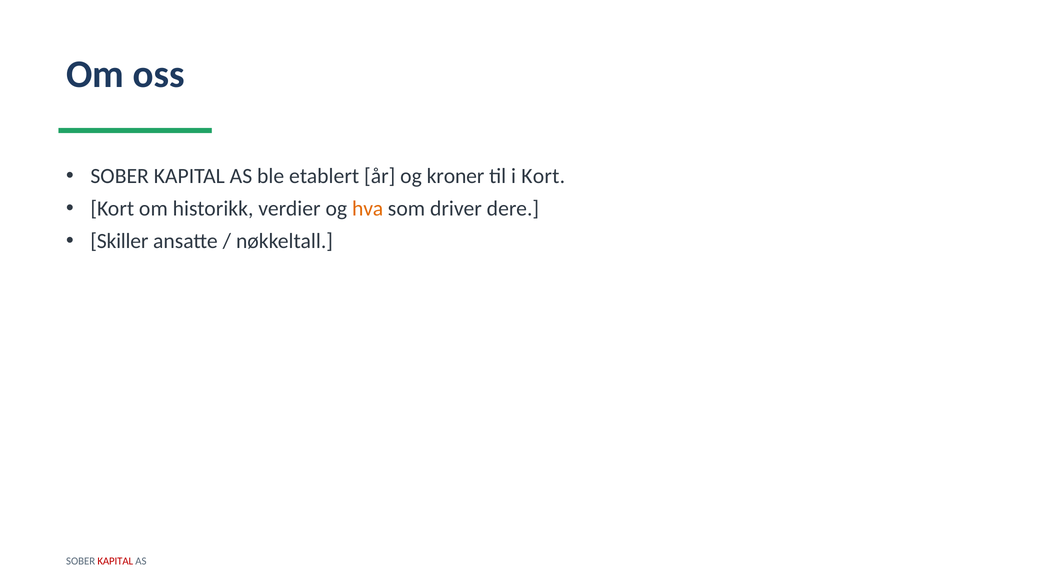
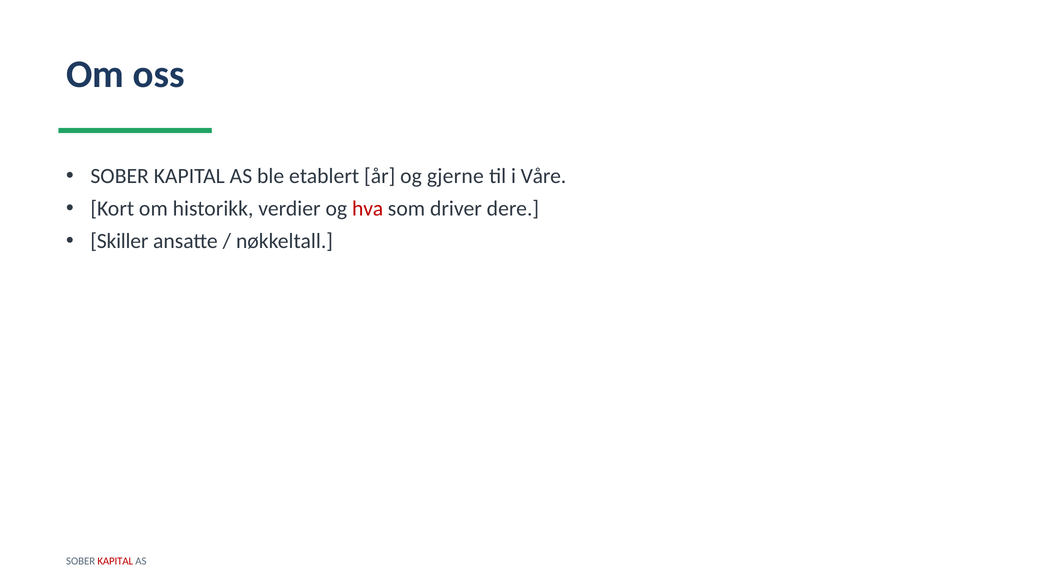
kroner: kroner -> gjerne (455, 176)
i Kort: Kort -> Våre (543, 176)
hva colour: orange -> red (368, 208)
